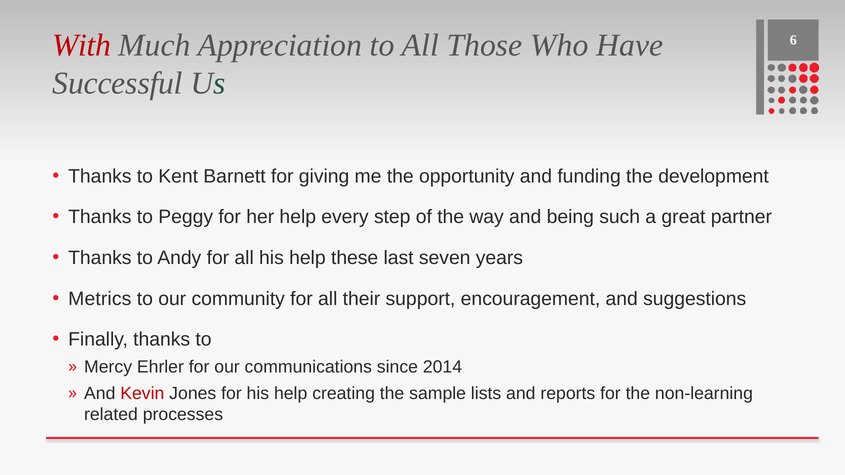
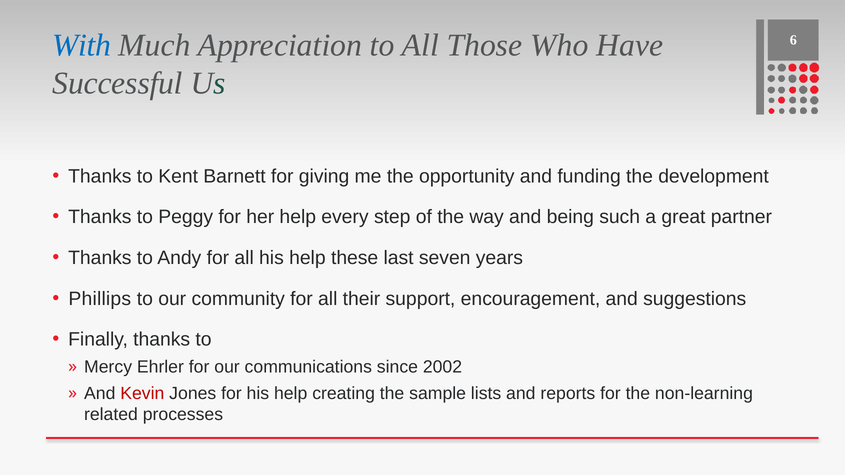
With colour: red -> blue (82, 46)
Metrics: Metrics -> Phillips (100, 299)
2014: 2014 -> 2002 (443, 367)
